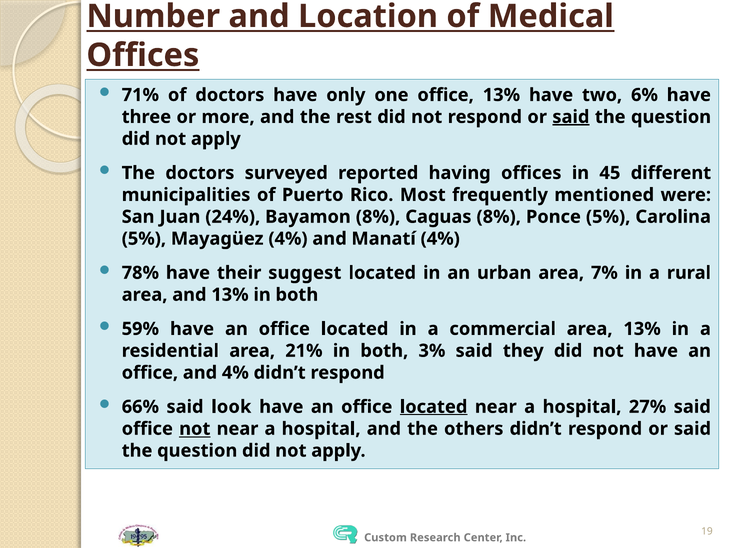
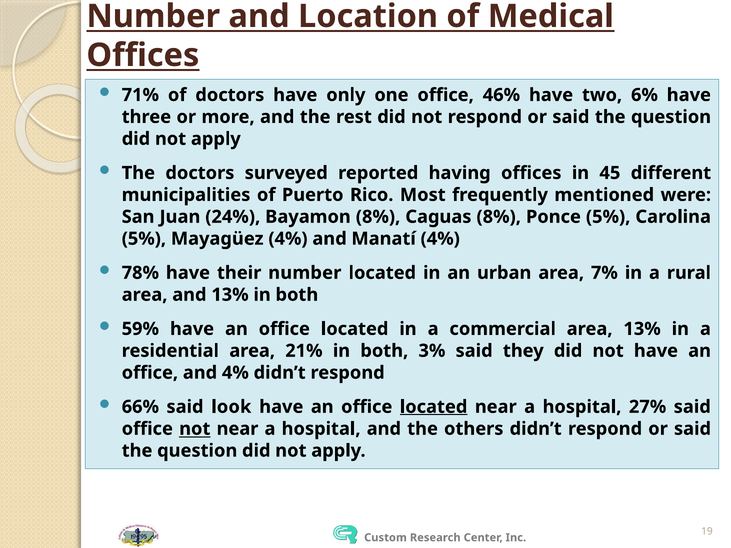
office 13%: 13% -> 46% (501, 95)
said underline: present -> none (571, 117)
their suggest: suggest -> number (305, 273)
